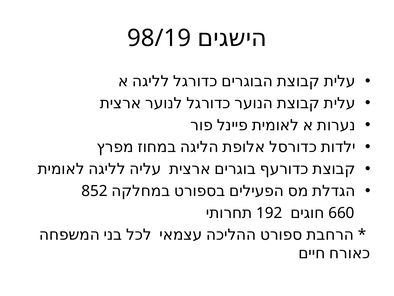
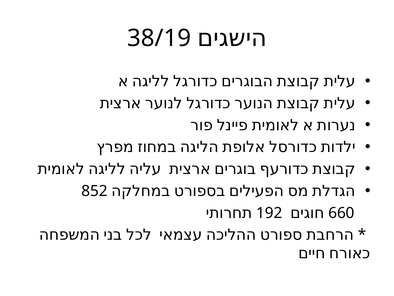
98/19: 98/19 -> 38/19 (159, 38)
